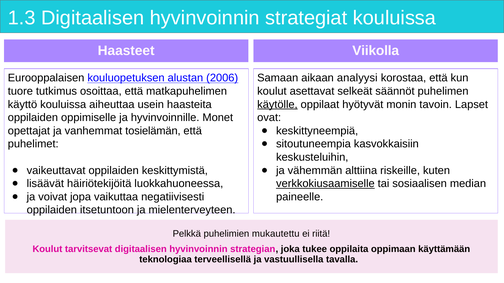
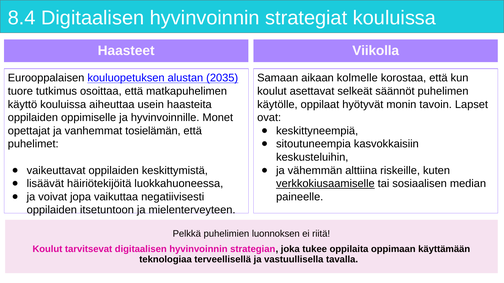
1.3: 1.3 -> 8.4 (22, 18)
2006: 2006 -> 2035 (222, 78)
analyysi: analyysi -> kolmelle (357, 78)
käytölle underline: present -> none (277, 105)
mukautettu: mukautettu -> luonnoksen (276, 234)
